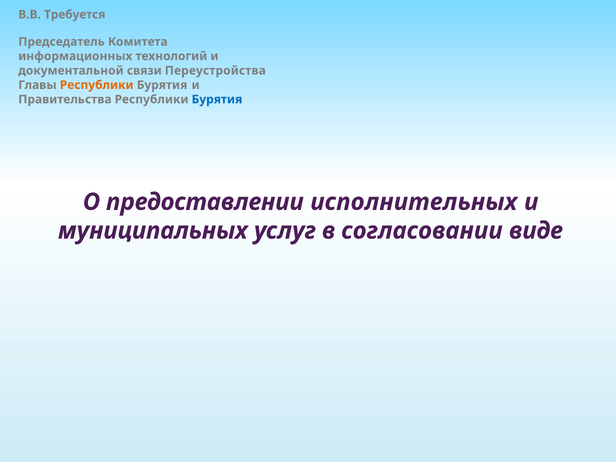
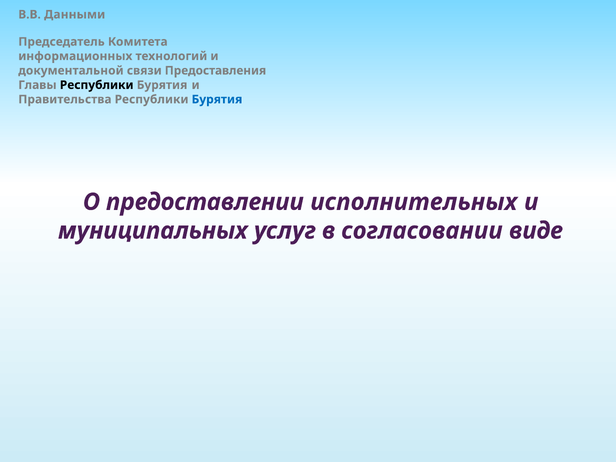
Требуется: Требуется -> Данными (75, 15)
Переустройства: Переустройства -> Предоставления (215, 71)
Республики colour: orange -> black (97, 85)
